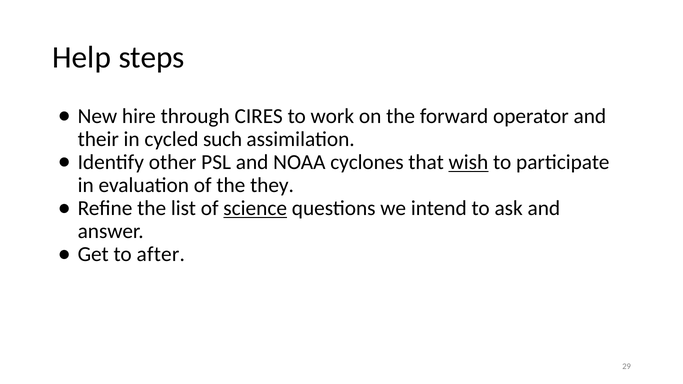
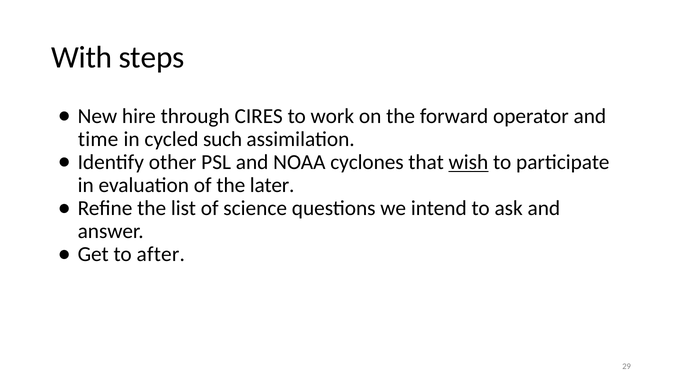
Help: Help -> With (82, 57)
their: their -> time (98, 139)
they: they -> later (272, 185)
science underline: present -> none (255, 208)
